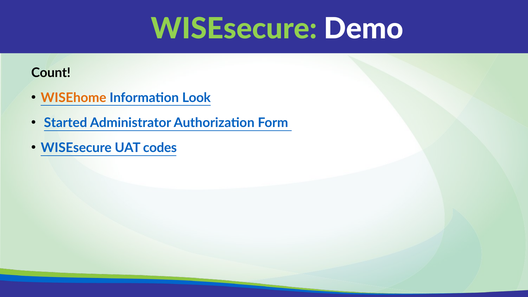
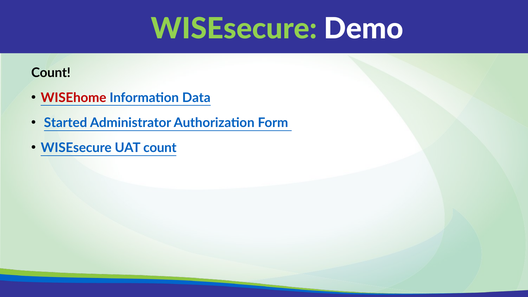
WISEhome colour: orange -> red (73, 98)
Look: Look -> Data (196, 98)
UAT codes: codes -> count (160, 148)
